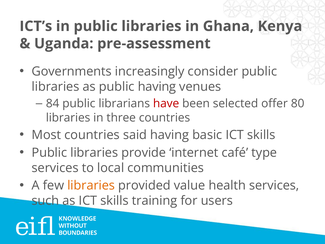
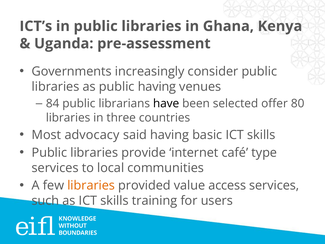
have colour: red -> black (166, 103)
Most countries: countries -> advocacy (92, 135)
health: health -> access (227, 185)
